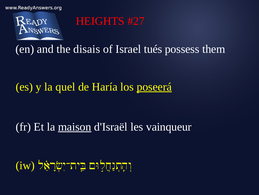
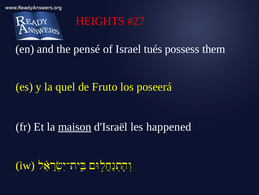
disais: disais -> pensé (87, 49)
Haría: Haría -> Fruto (105, 86)
poseerá underline: present -> none (154, 86)
vainqueur: vainqueur -> happened (169, 126)
